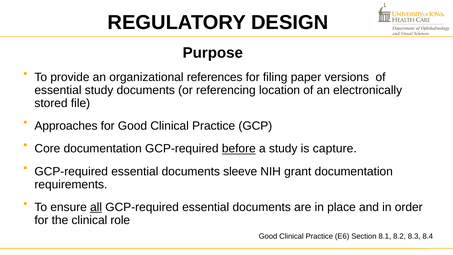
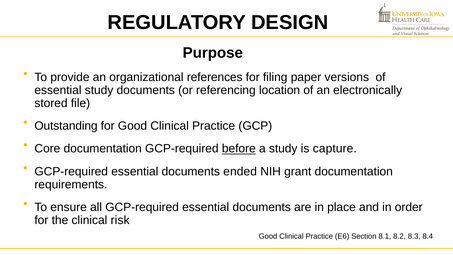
Approaches: Approaches -> Outstanding (66, 126)
sleeve: sleeve -> ended (240, 171)
all underline: present -> none (96, 207)
role: role -> risk (120, 220)
